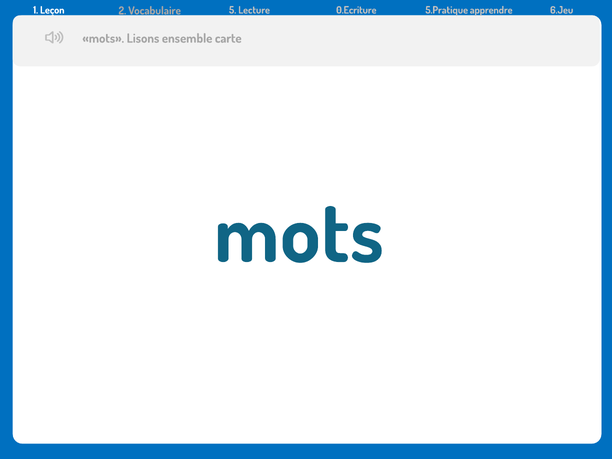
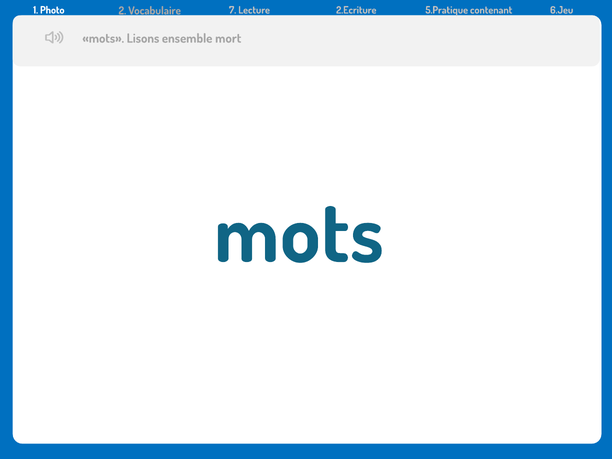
Leçon: Leçon -> Photo (52, 10)
5: 5 -> 7 (233, 10)
0.Ecriture: 0.Ecriture -> 2.Ecriture (356, 10)
apprendre: apprendre -> contenant (491, 10)
carte: carte -> mort (228, 39)
